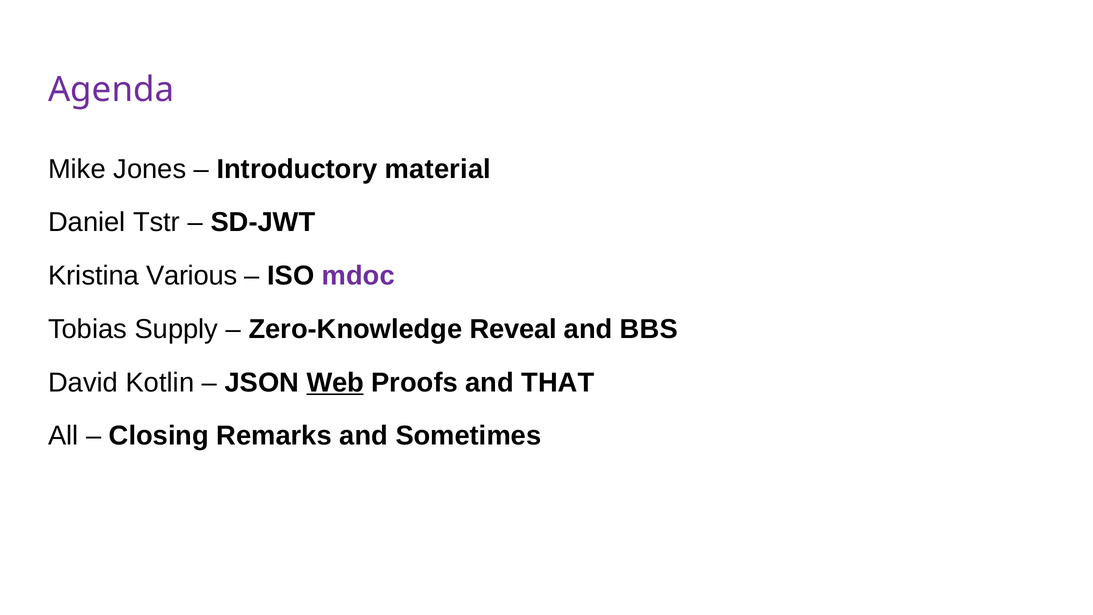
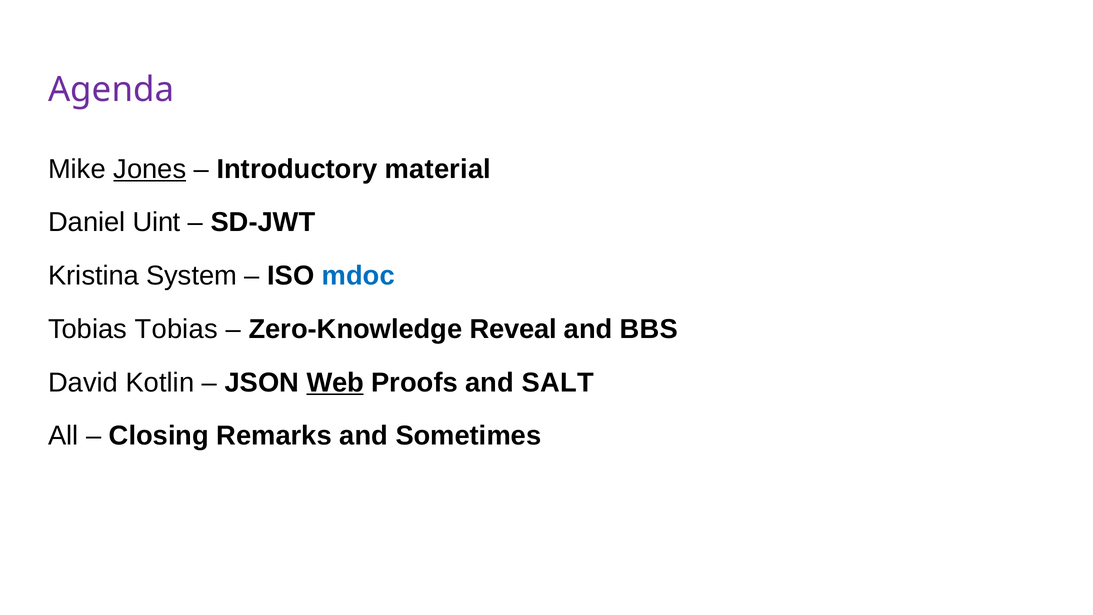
Jones underline: none -> present (150, 169)
Tstr: Tstr -> Uint (157, 222)
Various: Various -> System (192, 276)
mdoc colour: purple -> blue (358, 276)
Tobias Supply: Supply -> Tobias (176, 329)
THAT: THAT -> SALT (558, 382)
